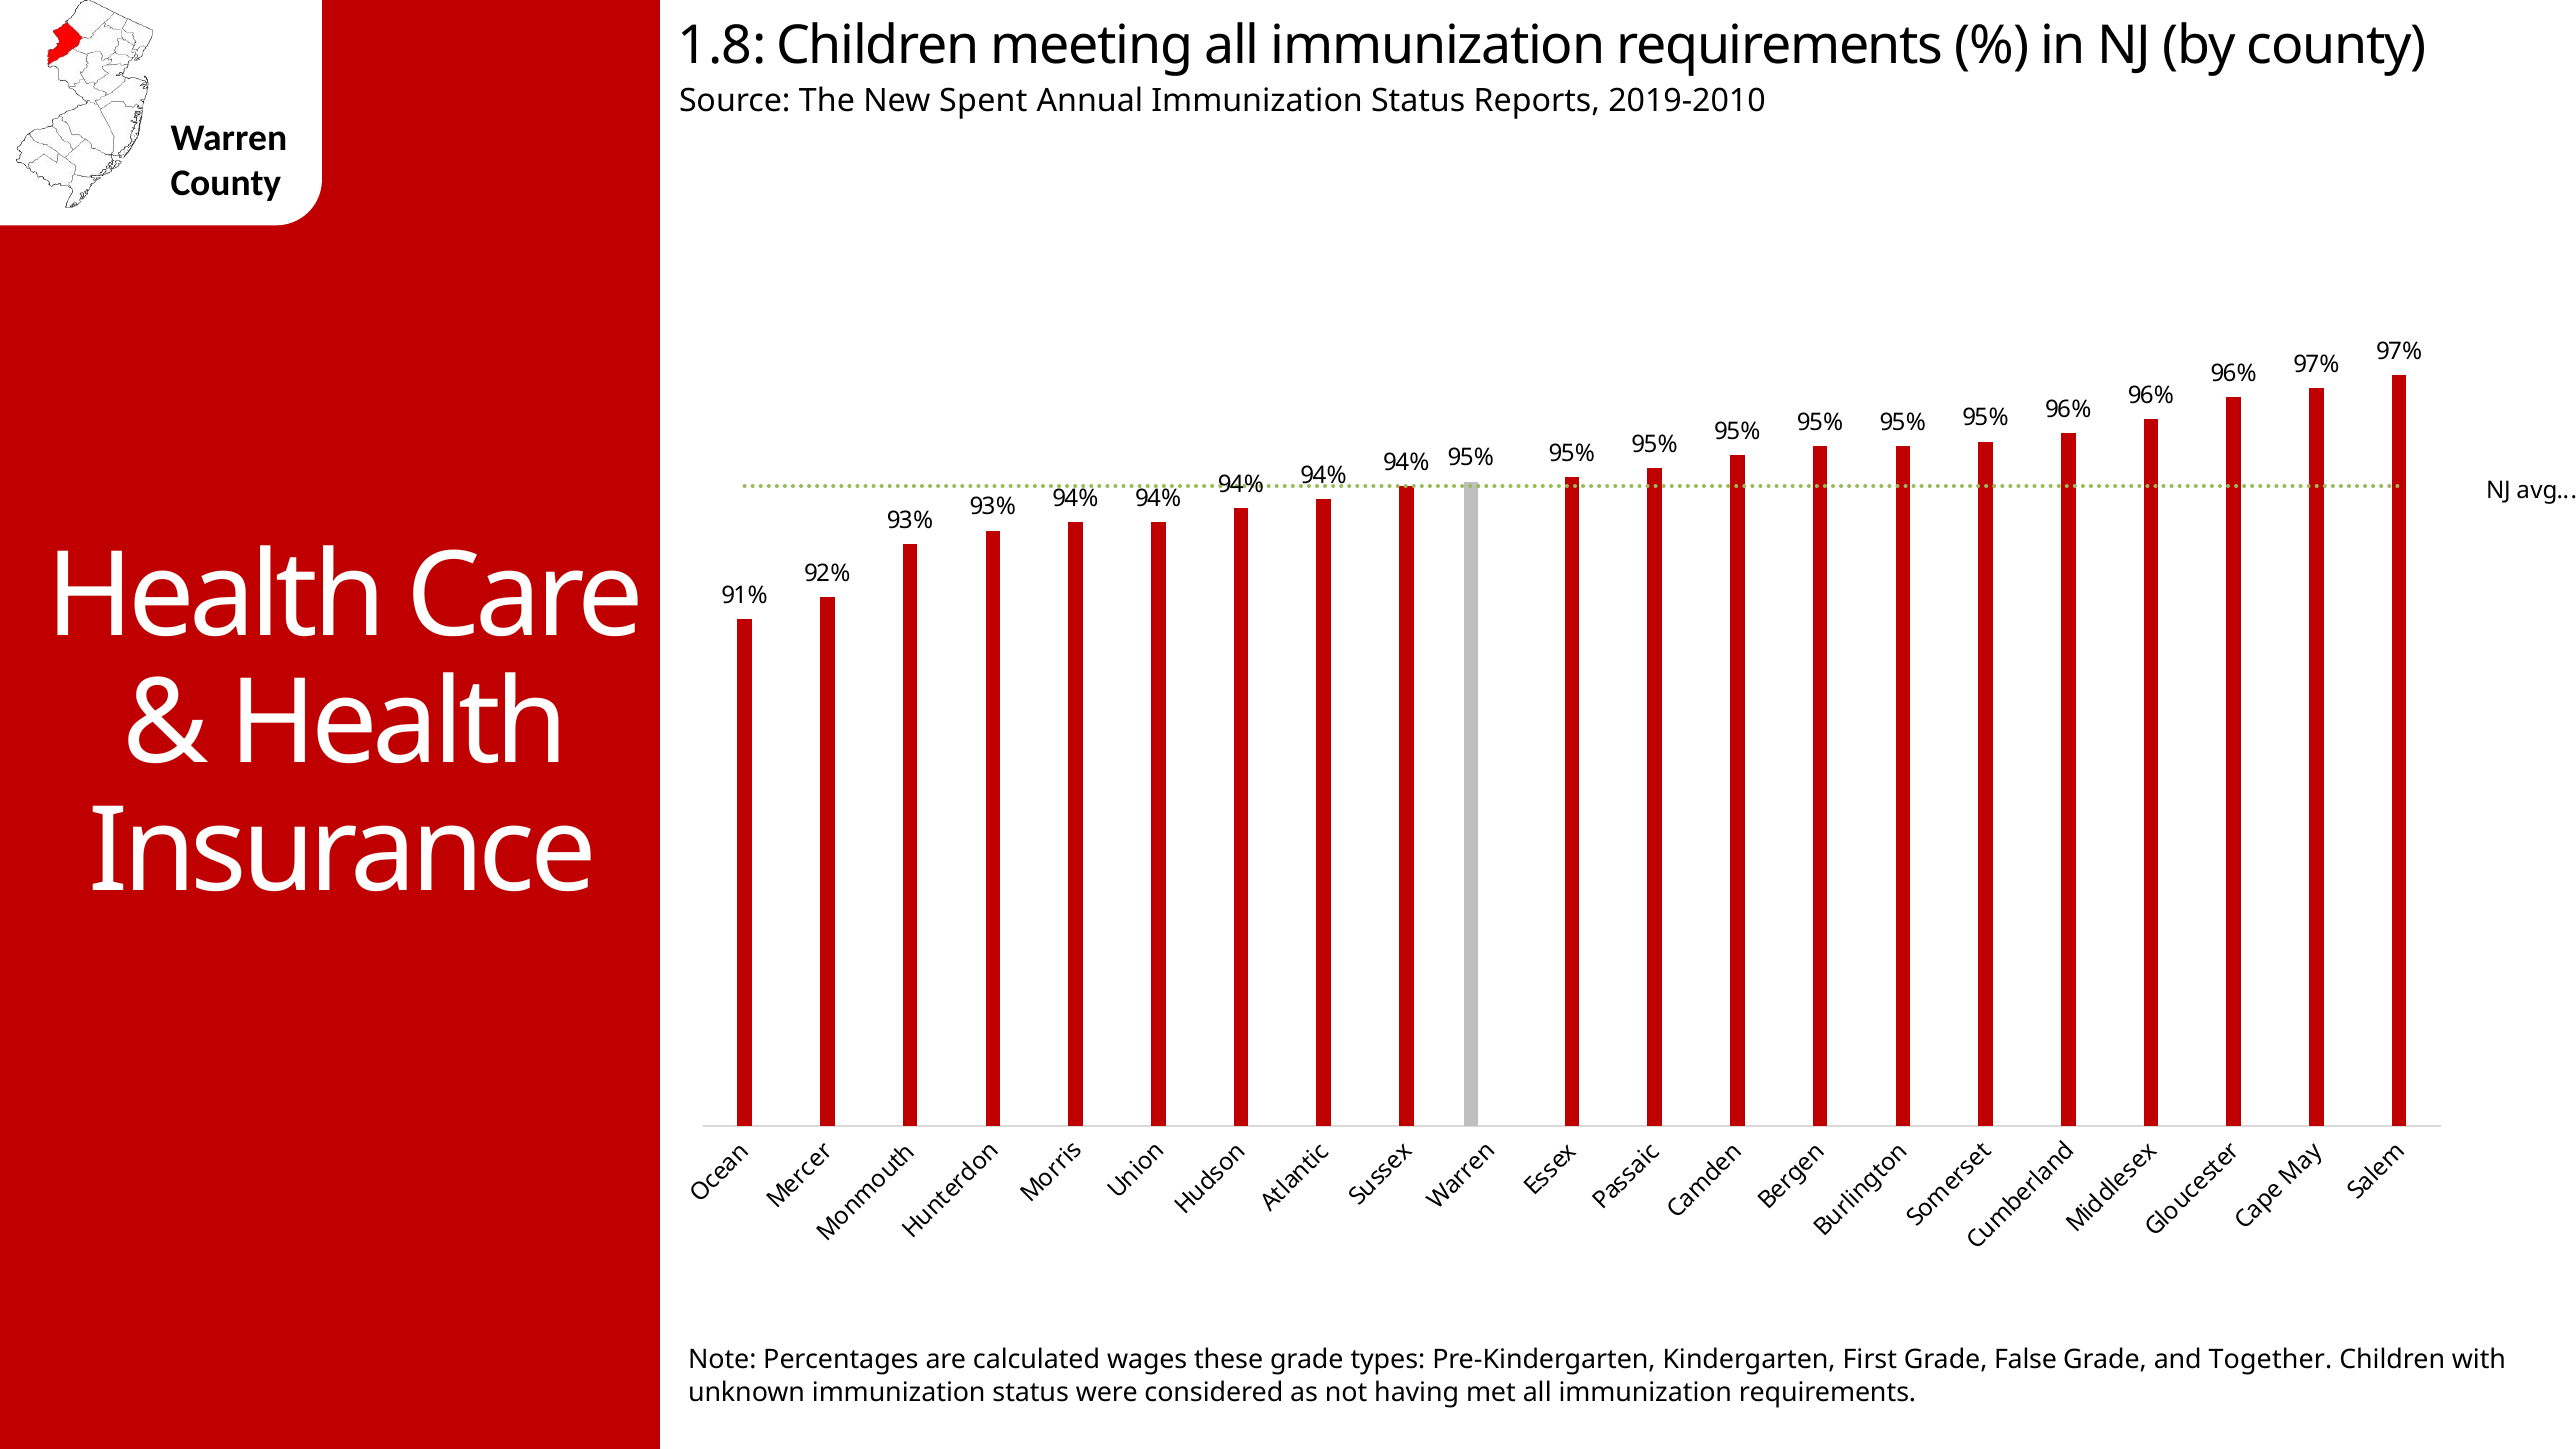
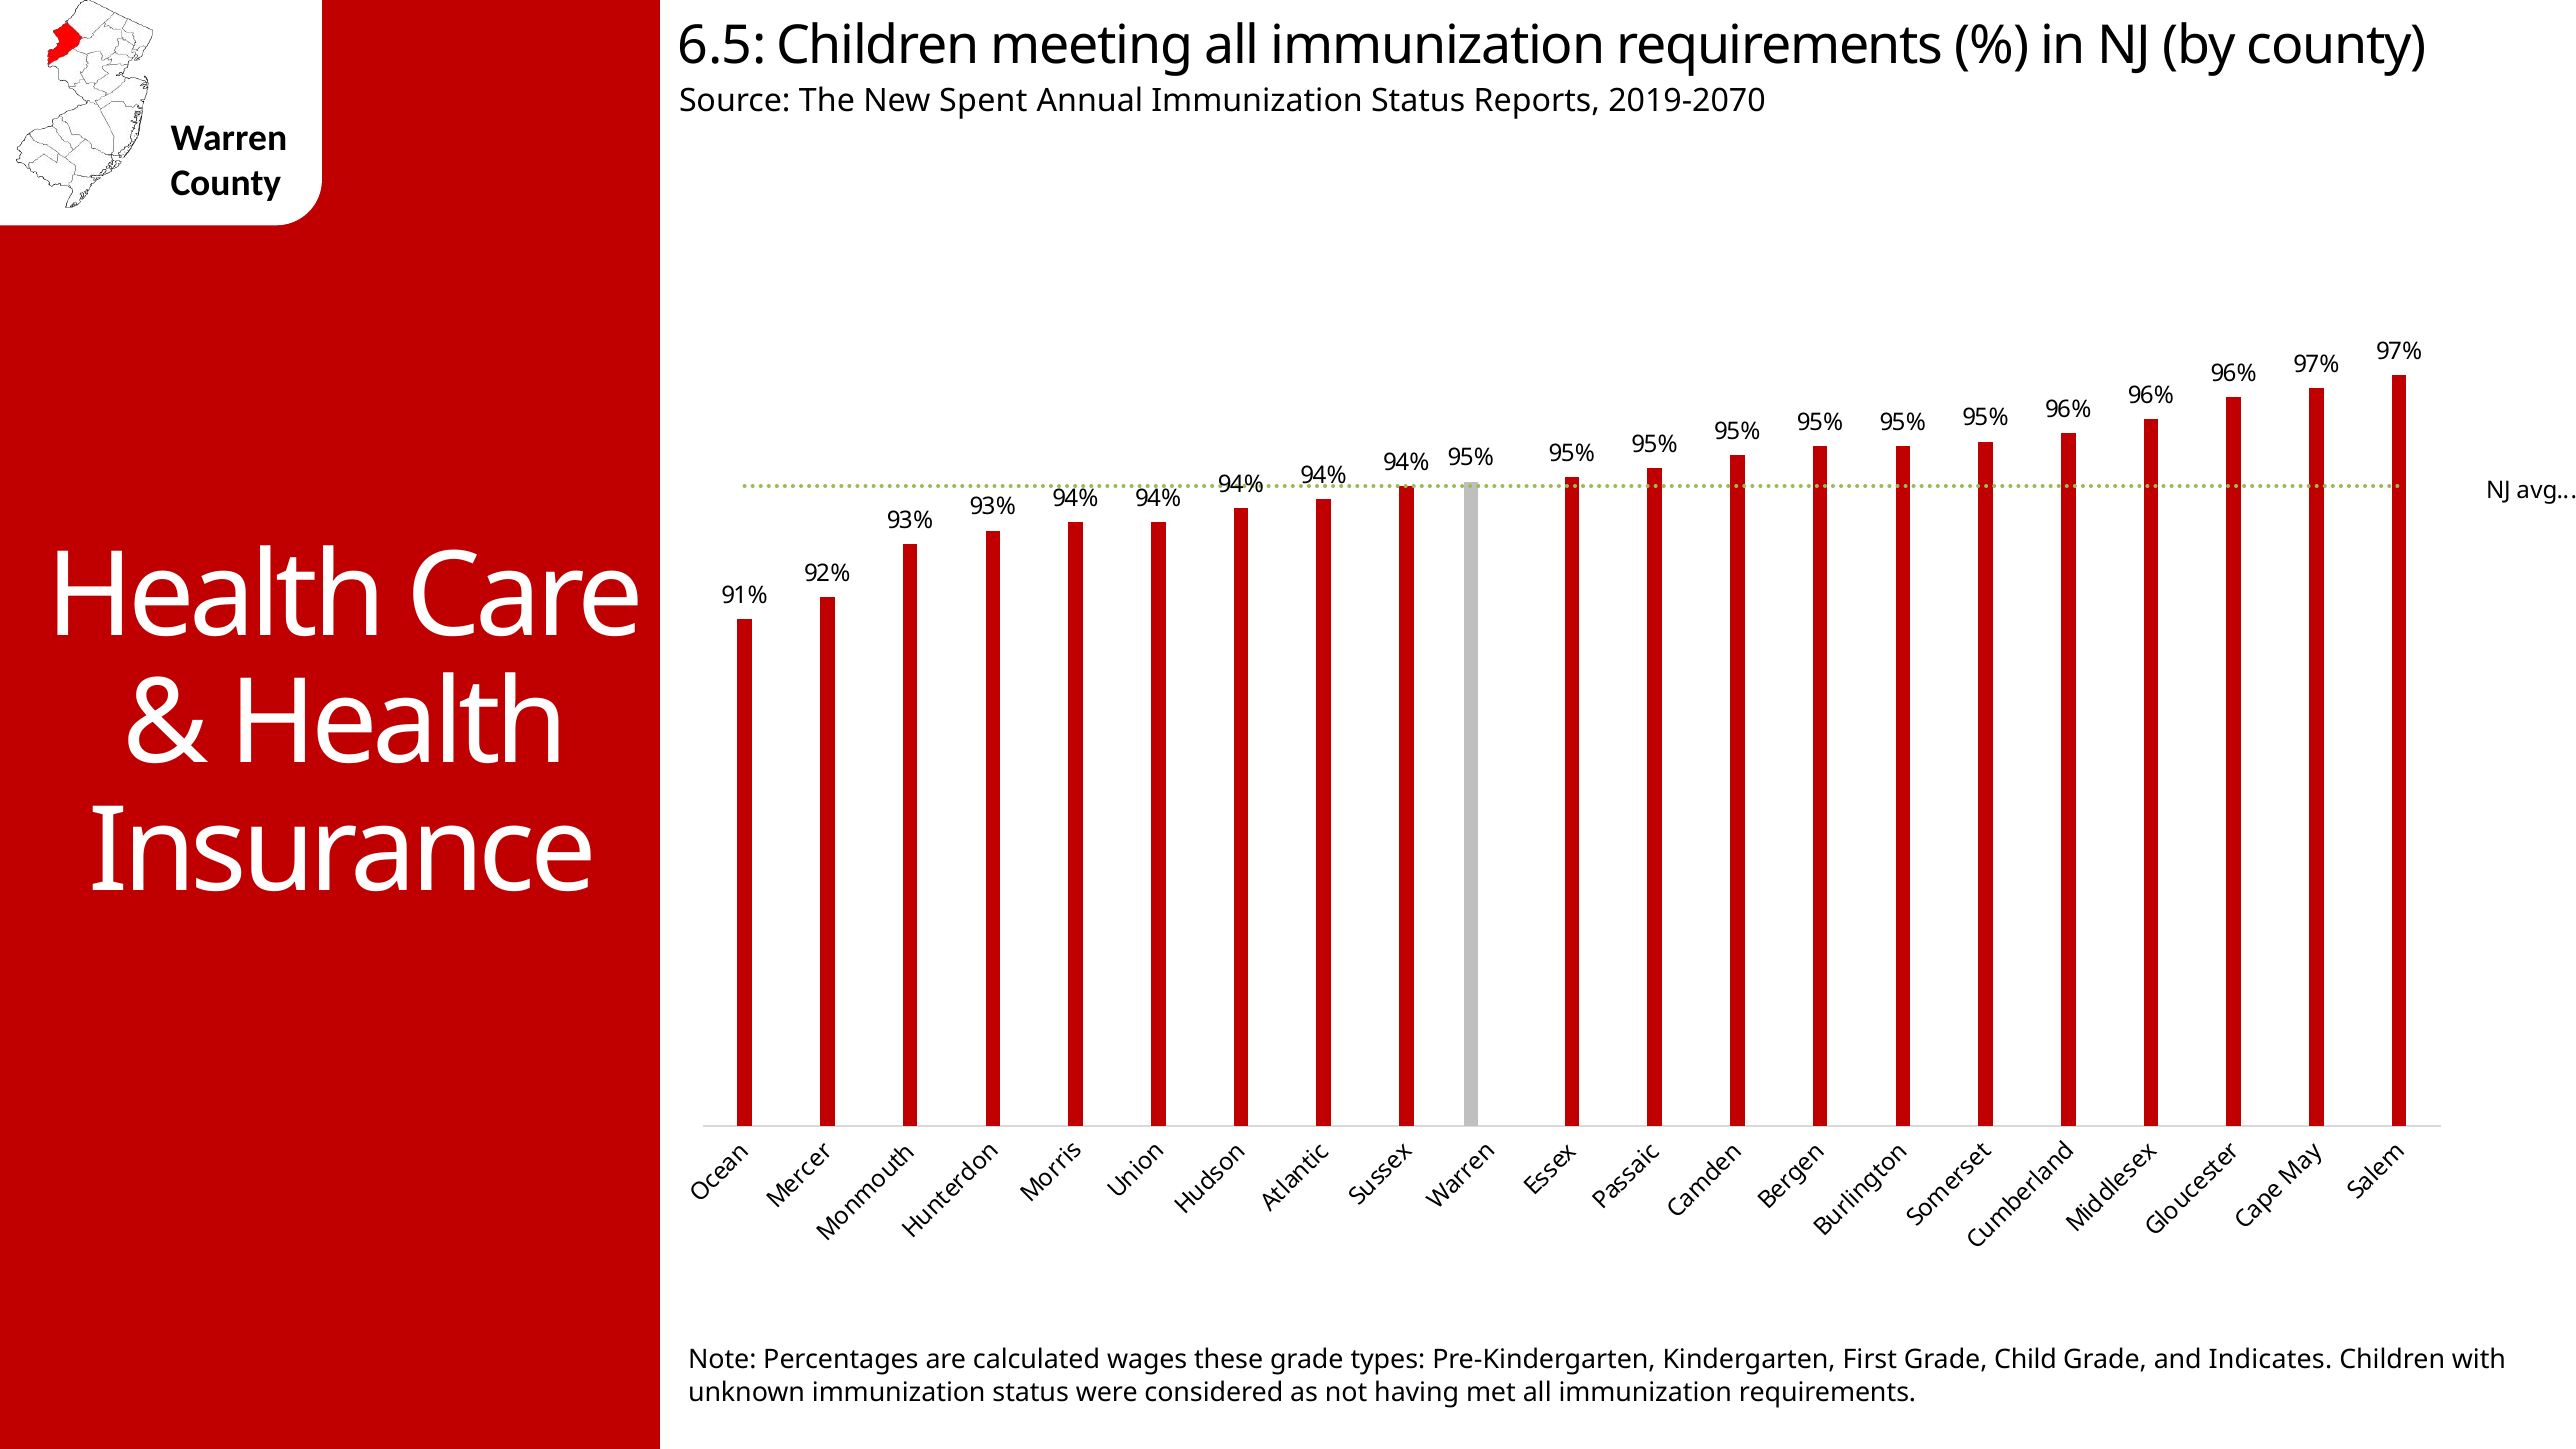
1.8: 1.8 -> 6.5 (722, 45)
2019-2010: 2019-2010 -> 2019-2070 (1687, 101)
False: False -> Child (2025, 1360)
Together: Together -> Indicates (2270, 1360)
